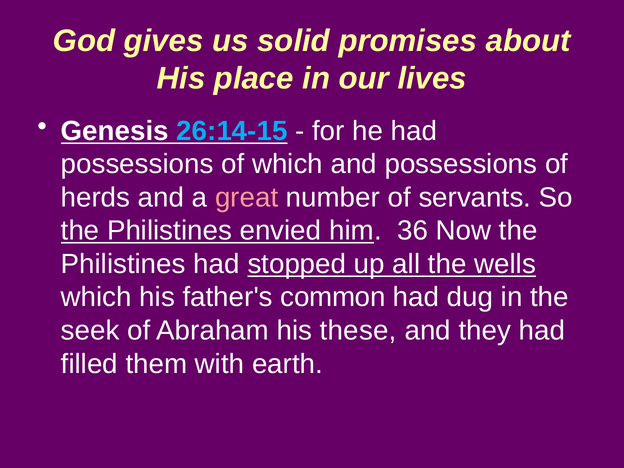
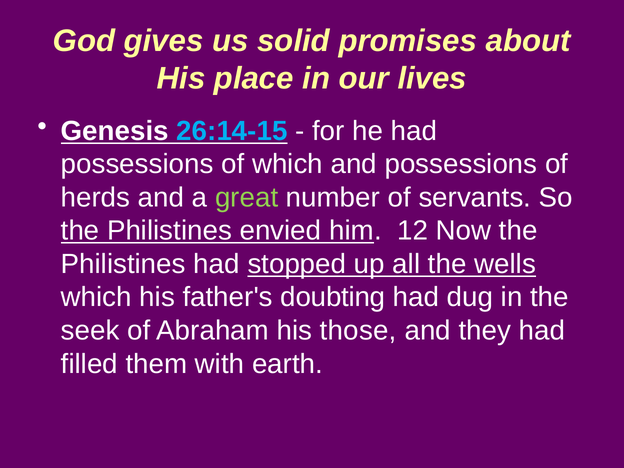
great colour: pink -> light green (247, 197)
36: 36 -> 12 (413, 231)
common: common -> doubting (333, 297)
these: these -> those (358, 331)
